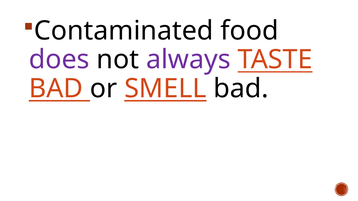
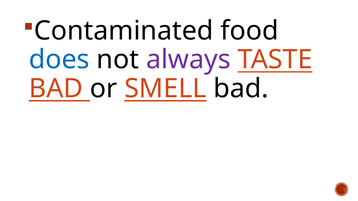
does colour: purple -> blue (59, 60)
